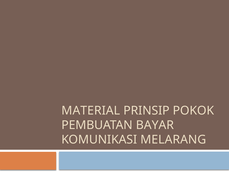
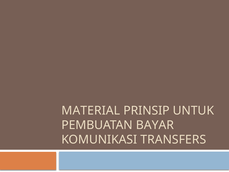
POKOK: POKOK -> UNTUK (193, 110)
MELARANG: MELARANG -> TRANSFERS (173, 139)
